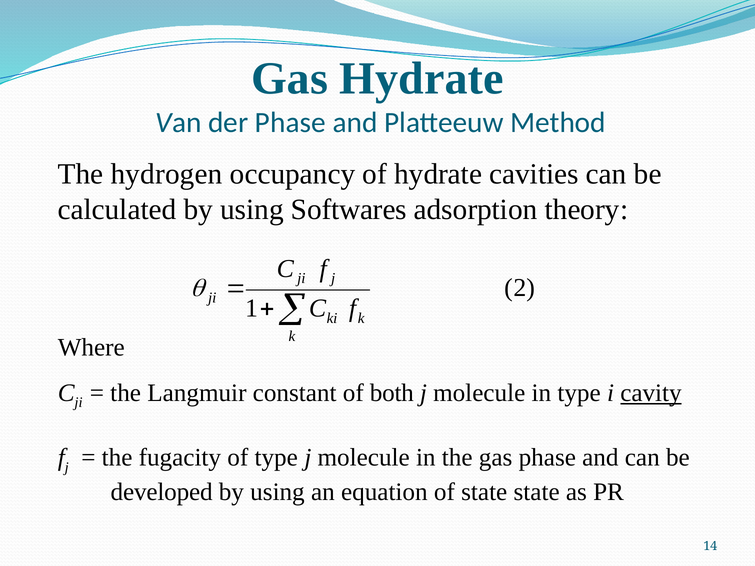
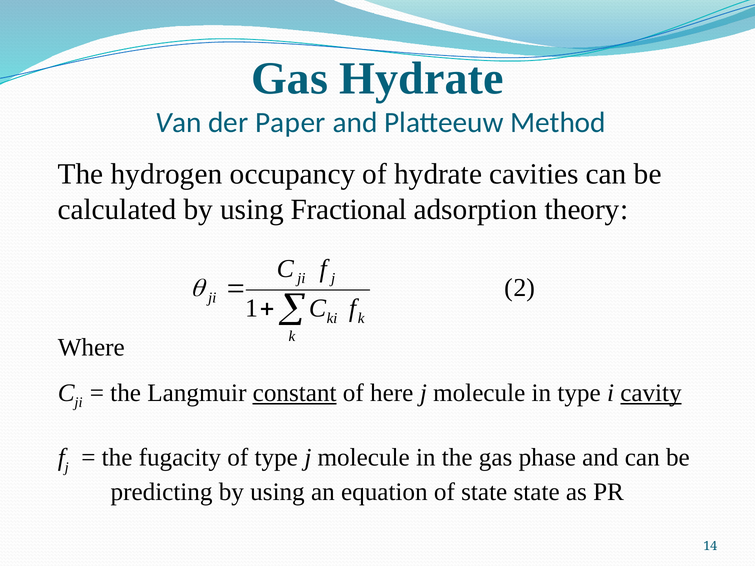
der Phase: Phase -> Paper (290, 123)
Softwares: Softwares -> Fractional (349, 210)
constant underline: none -> present (295, 393)
both: both -> here (392, 393)
developed: developed -> predicting (162, 492)
